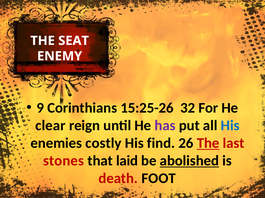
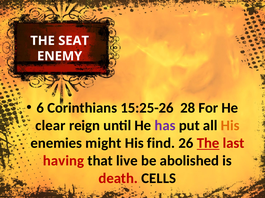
9: 9 -> 6 (40, 108)
32: 32 -> 28 (188, 108)
His colour: blue -> orange (230, 126)
costly: costly -> might (103, 144)
stones: stones -> having (64, 161)
laid: laid -> live (127, 161)
abolished underline: present -> none (189, 161)
FOOT: FOOT -> CELLS (159, 179)
